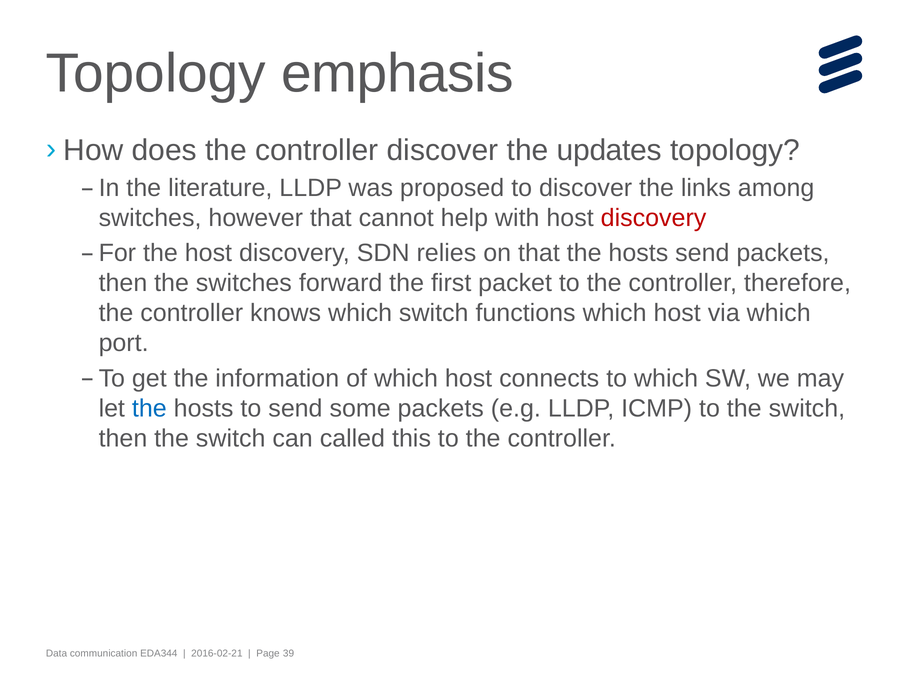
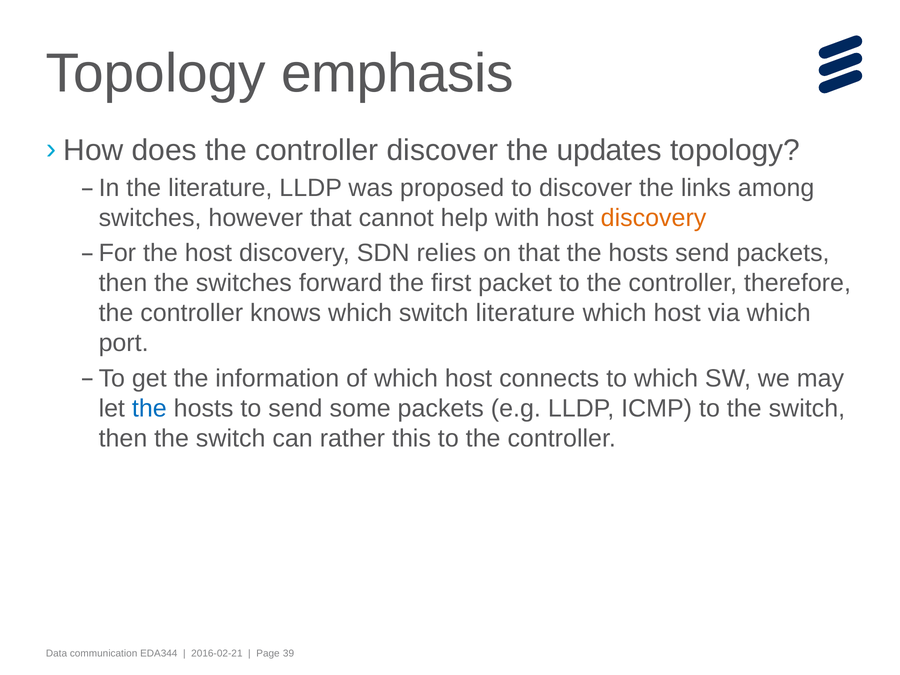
discovery colour: red -> orange (654, 218)
switch functions: functions -> literature (525, 313)
called: called -> rather (352, 438)
